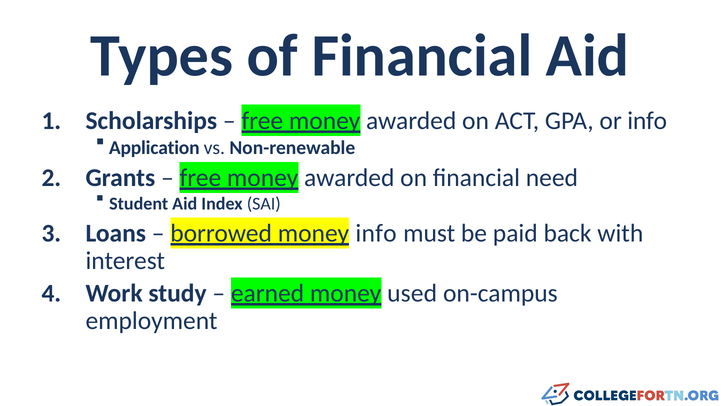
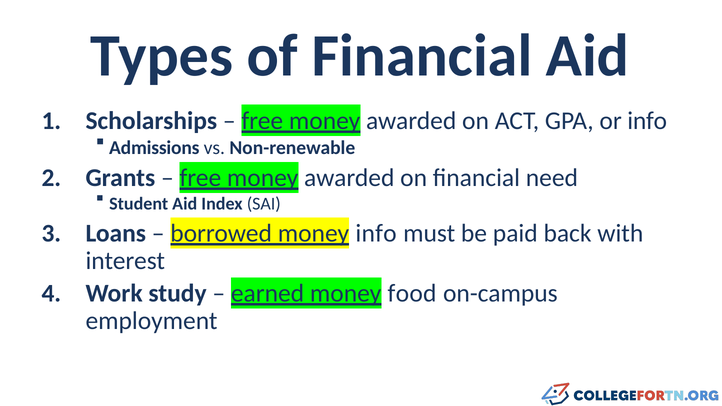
Application: Application -> Admissions (154, 148)
used: used -> food (412, 294)
